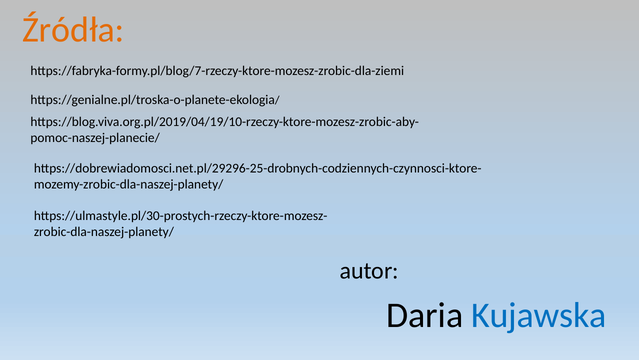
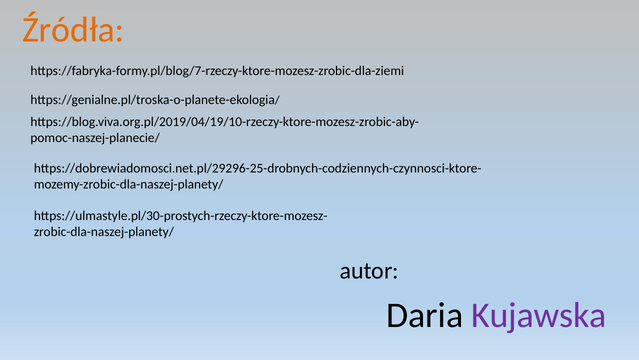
Kujawska colour: blue -> purple (539, 315)
